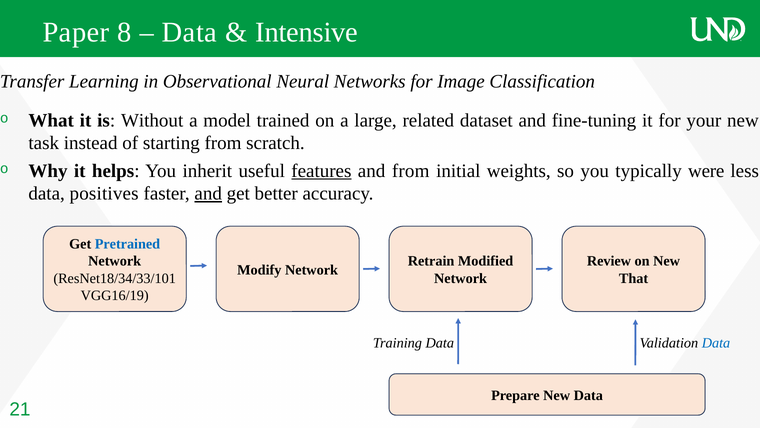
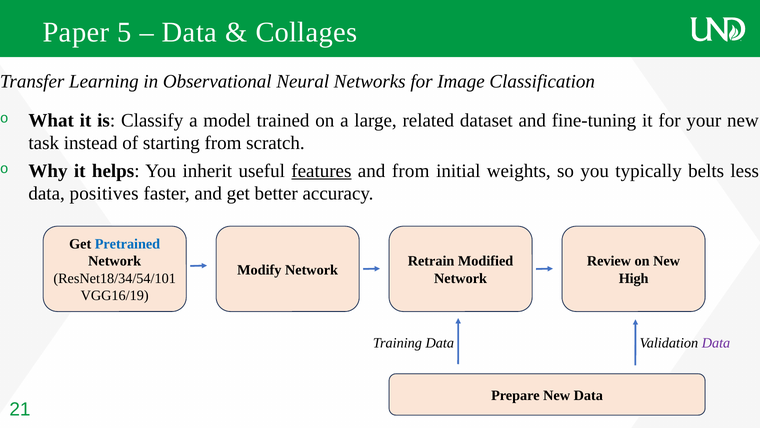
8: 8 -> 5 (125, 32)
Intensive: Intensive -> Collages (306, 32)
Without: Without -> Classify (152, 120)
were: were -> belts (706, 171)
and underline: present -> none (208, 193)
ResNet18/34/33/101: ResNet18/34/33/101 -> ResNet18/34/54/101 (115, 278)
That: That -> High (634, 278)
Data colour: blue -> purple (716, 342)
